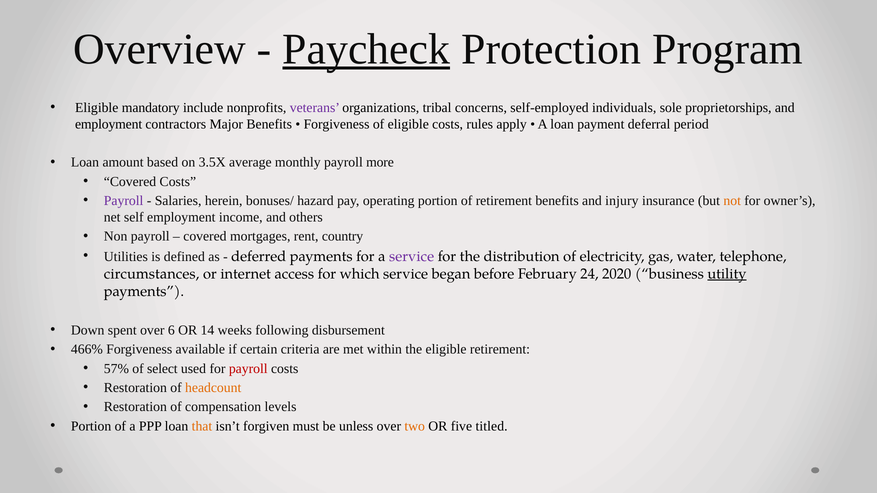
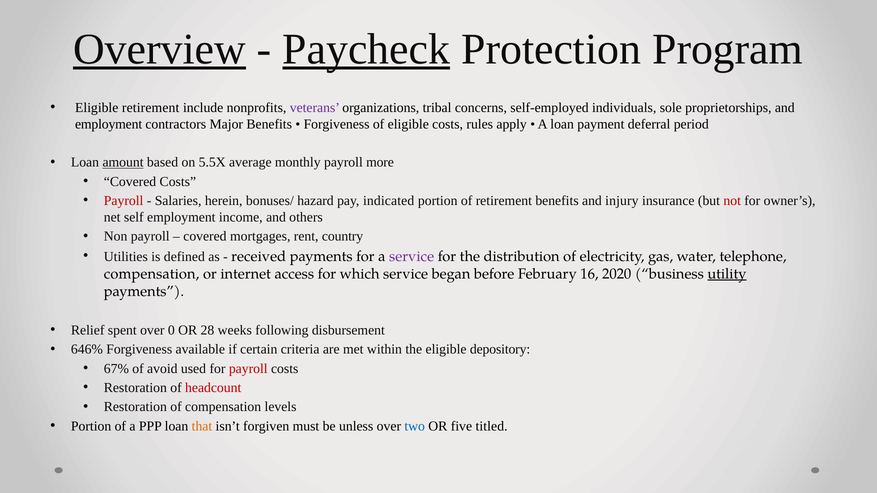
Overview underline: none -> present (160, 49)
Eligible mandatory: mandatory -> retirement (151, 108)
amount underline: none -> present (123, 162)
3.5X: 3.5X -> 5.5X (212, 162)
Payroll colour: purple -> red (124, 201)
operating: operating -> indicated (389, 201)
not colour: orange -> red (732, 201)
deferred: deferred -> received (259, 256)
circumstances: circumstances -> compensation (152, 274)
24: 24 -> 16 (589, 274)
Down: Down -> Relief (88, 330)
6: 6 -> 0 (171, 330)
14: 14 -> 28 (207, 330)
466%: 466% -> 646% (87, 350)
eligible retirement: retirement -> depository (500, 350)
57%: 57% -> 67% (116, 369)
select: select -> avoid (162, 369)
headcount colour: orange -> red (213, 388)
two colour: orange -> blue (415, 426)
